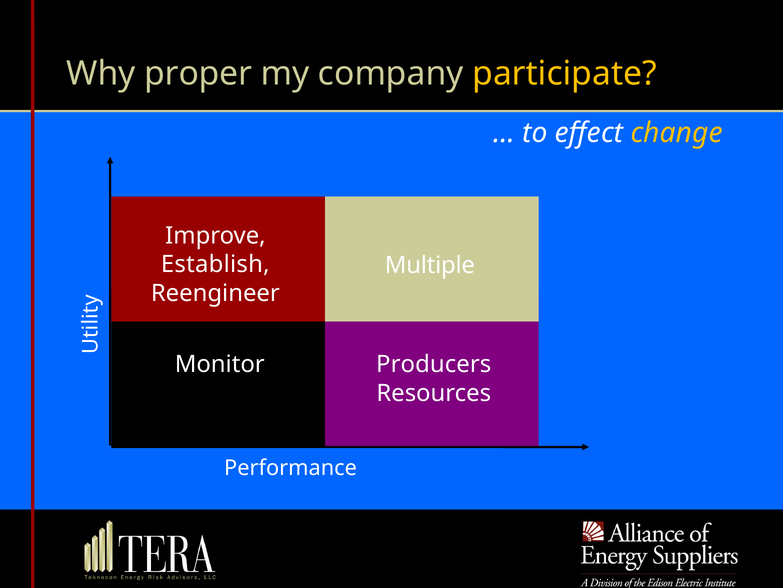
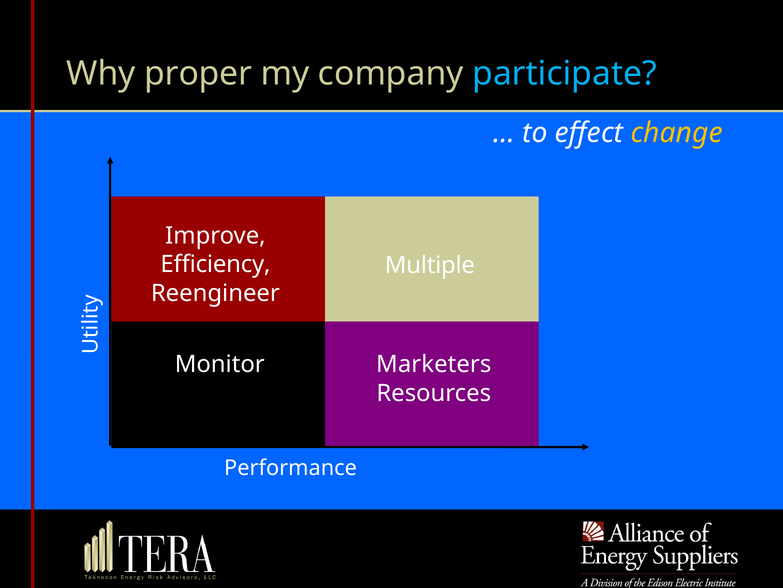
participate colour: yellow -> light blue (565, 74)
Establish: Establish -> Efficiency (215, 264)
Producers: Producers -> Marketers (434, 364)
